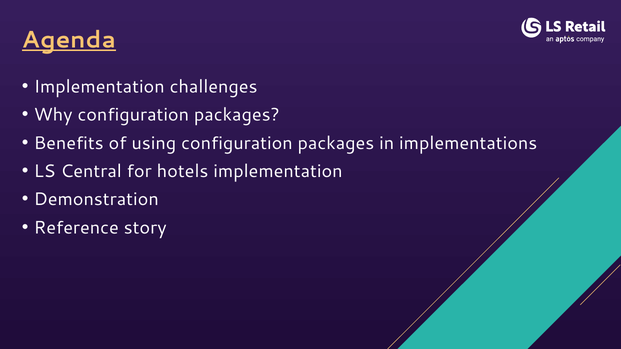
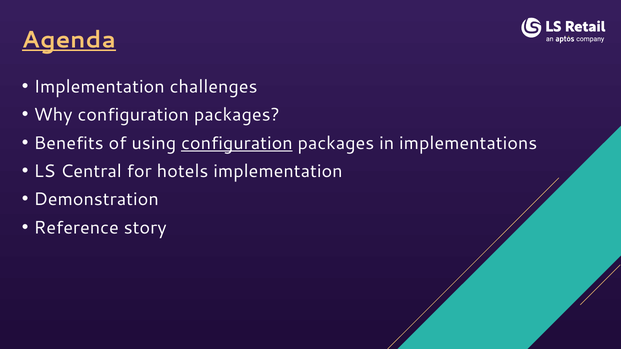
configuration underline: none -> present (237, 143)
